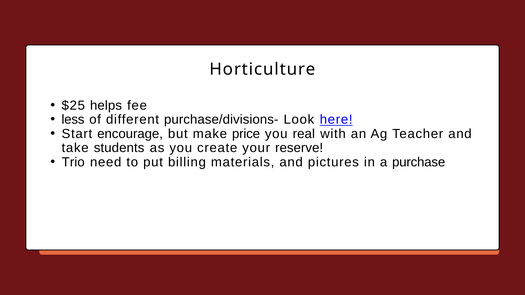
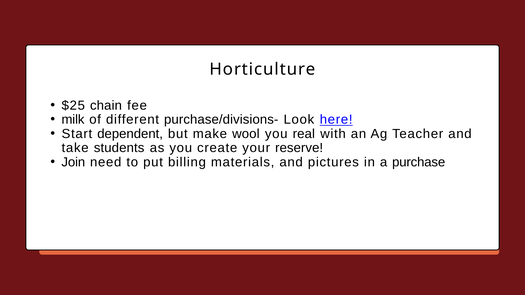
helps: helps -> chain (106, 105)
less: less -> milk (73, 120)
encourage: encourage -> dependent (130, 134)
price: price -> wool (246, 134)
Trio: Trio -> Join (73, 162)
